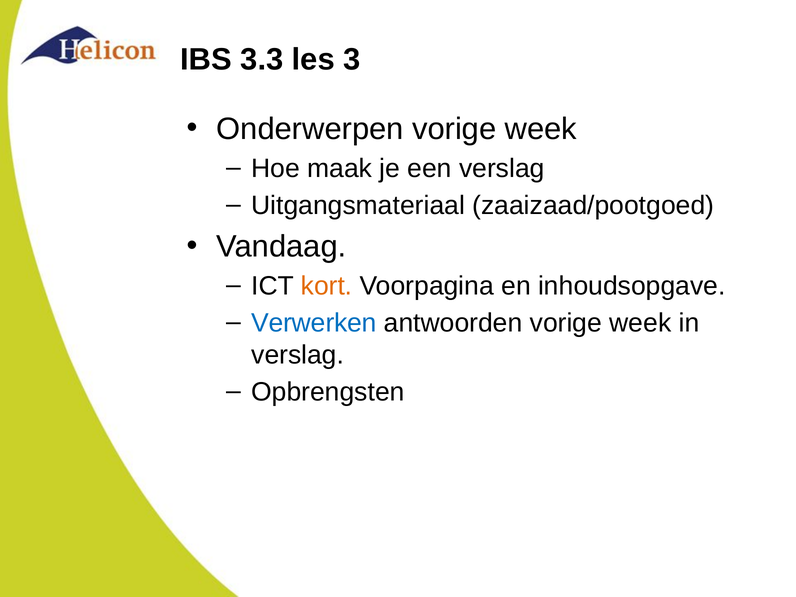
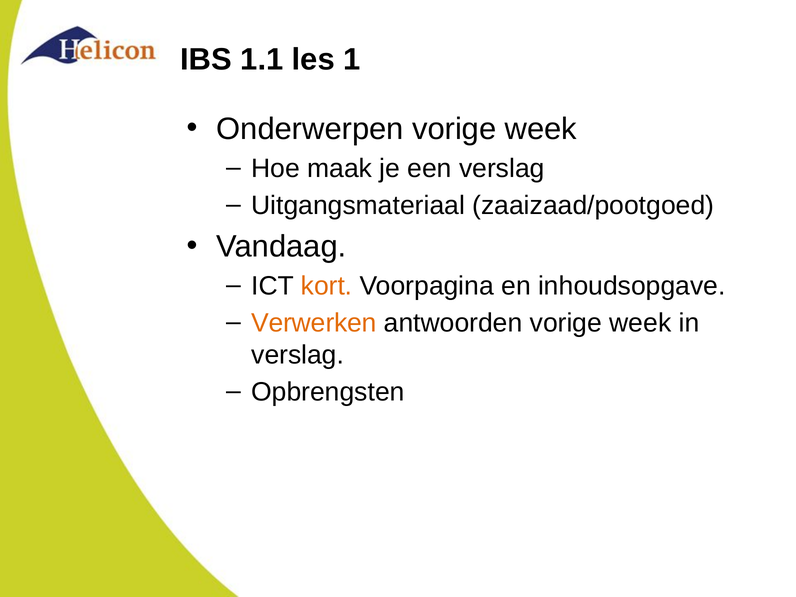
3.3: 3.3 -> 1.1 (262, 59)
3: 3 -> 1 (352, 59)
Verwerken colour: blue -> orange (314, 323)
